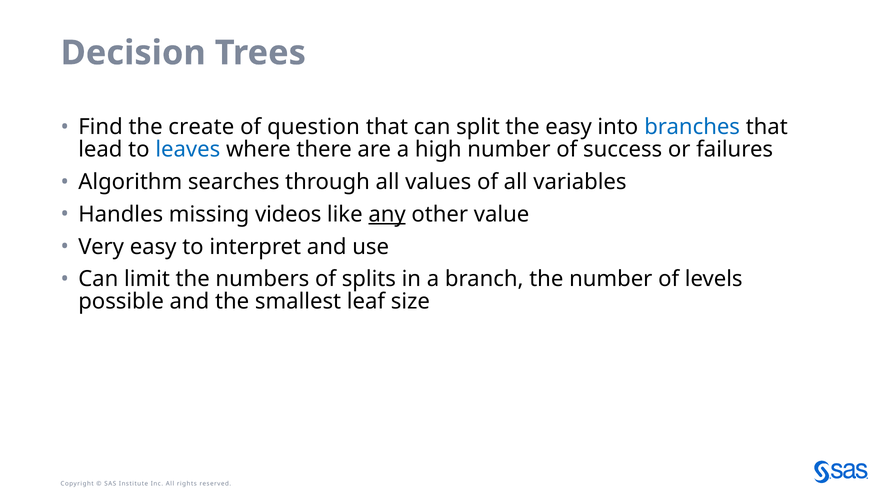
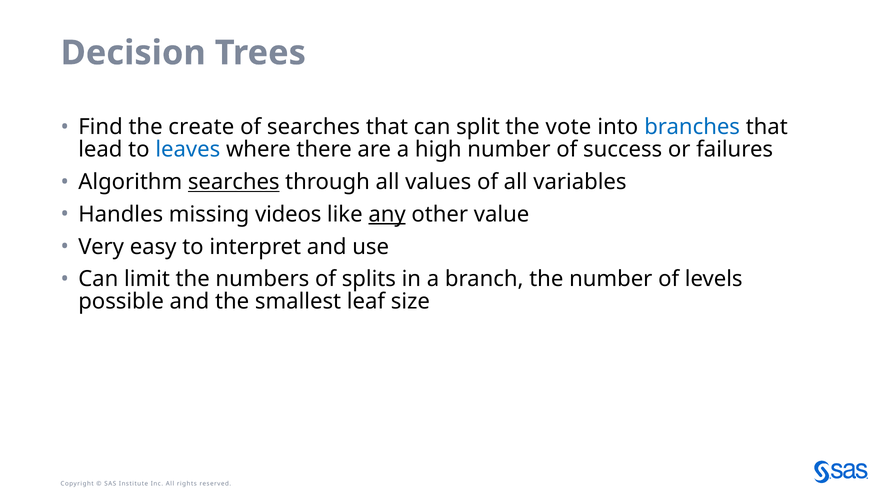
of question: question -> searches (314, 127)
the easy: easy -> vote (568, 127)
searches underline: none -> present (234, 182)
